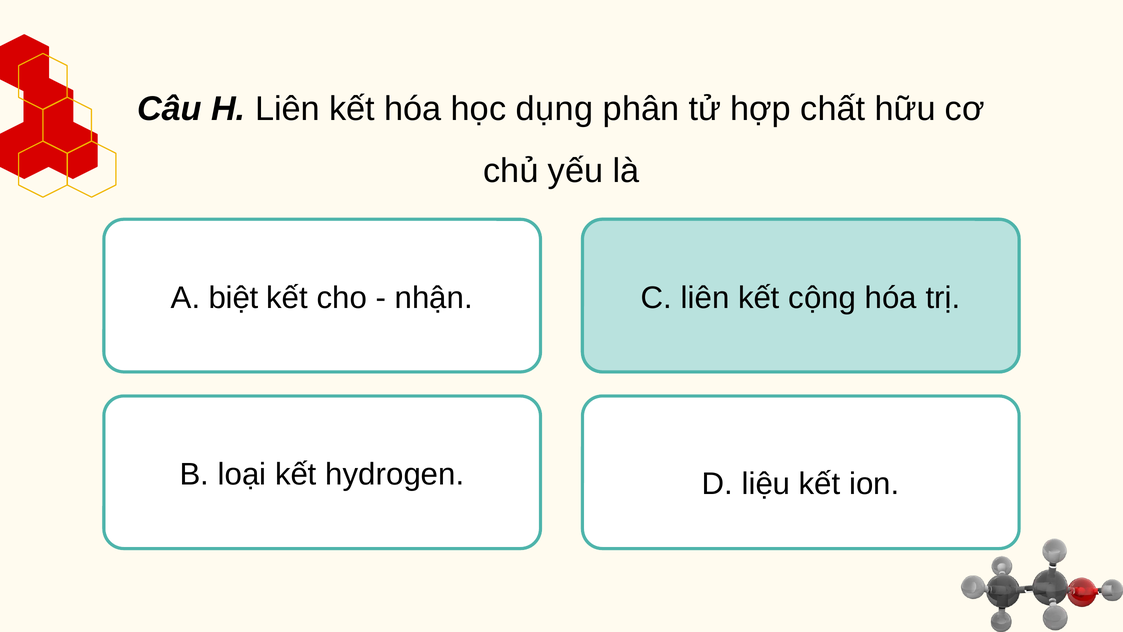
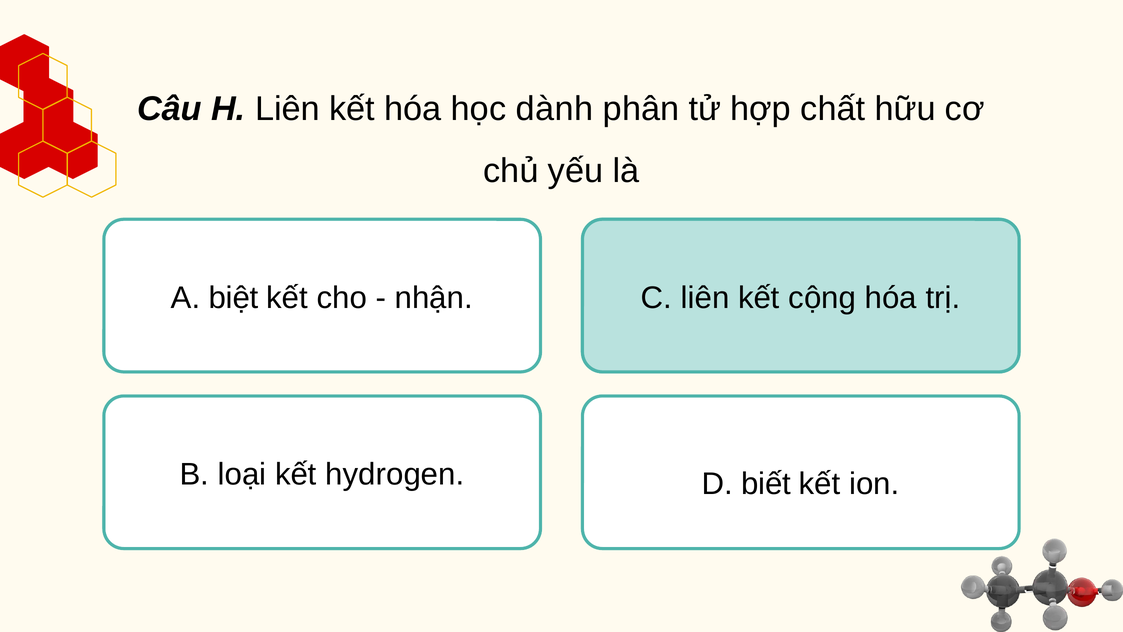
dụng: dụng -> dành (554, 109)
liệu: liệu -> biết (766, 484)
